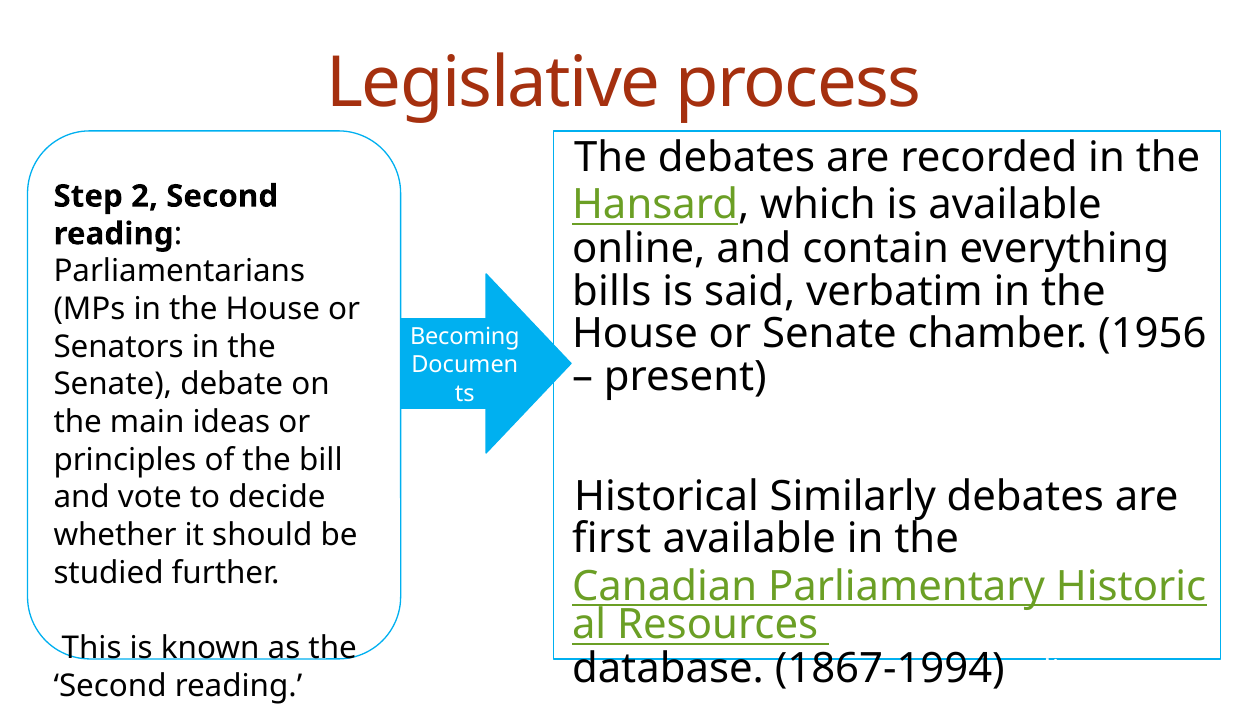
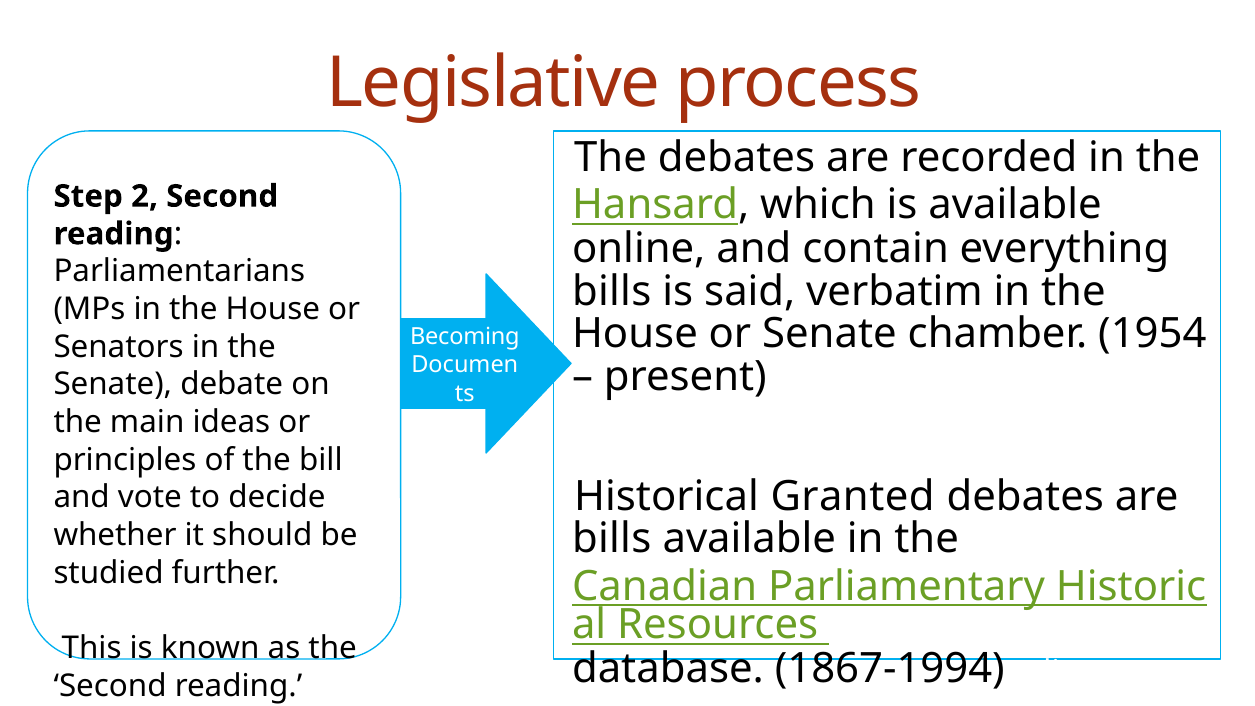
1956: 1956 -> 1954 (1152, 334)
Similarly: Similarly -> Granted (853, 496)
first: first -> bills (612, 539)
